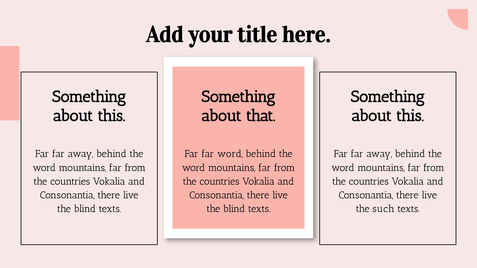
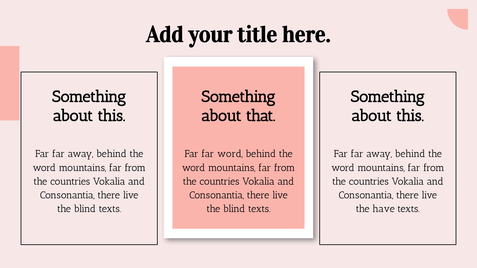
such: such -> have (384, 209)
